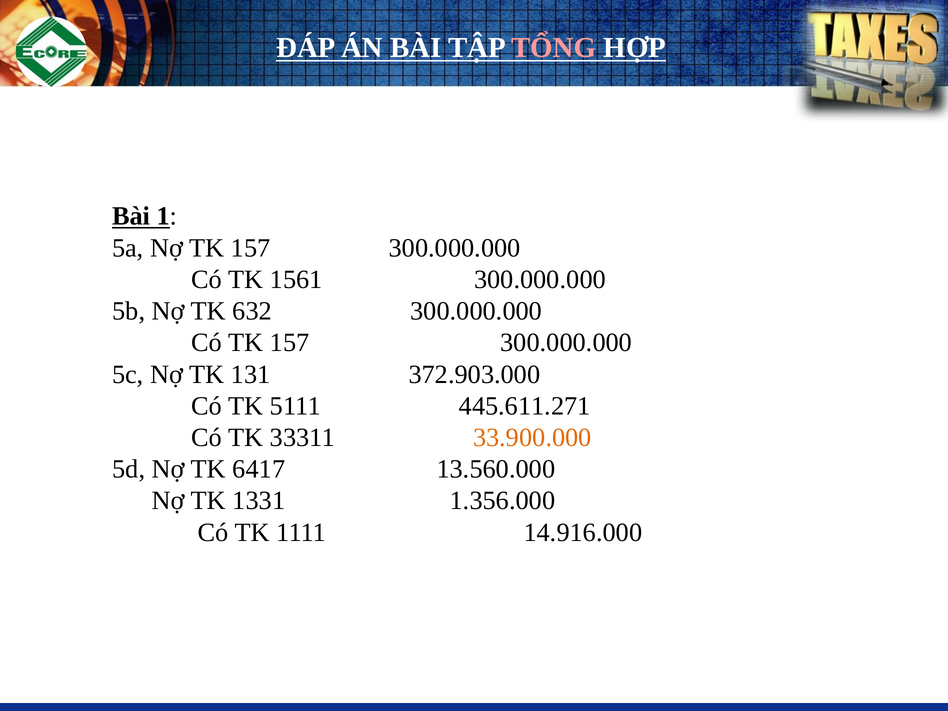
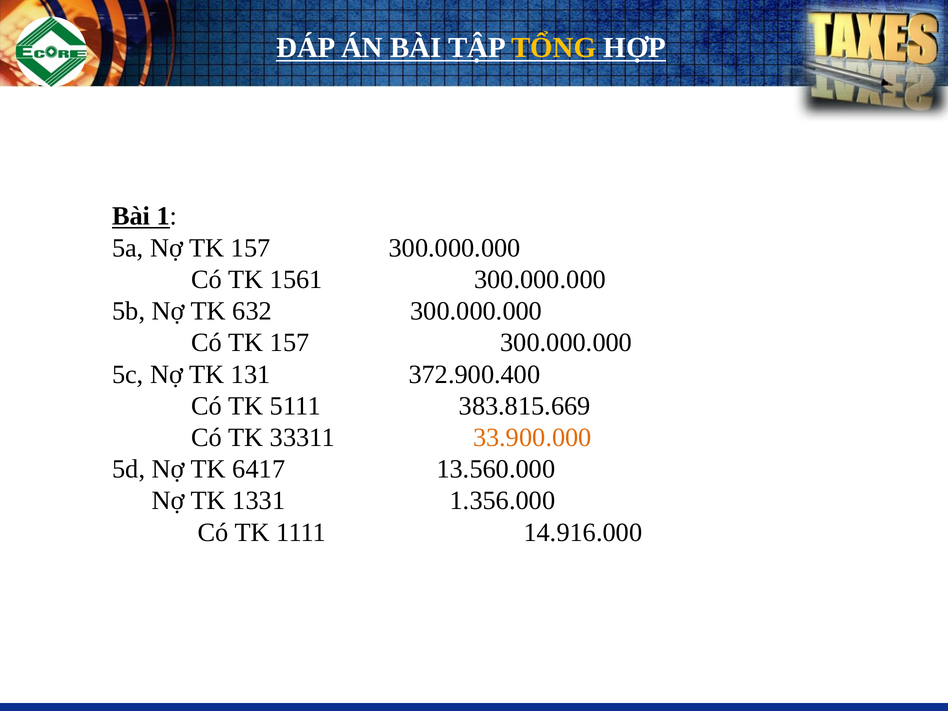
TỔNG colour: pink -> yellow (554, 48)
372.903.000: 372.903.000 -> 372.900.400 (474, 374)
445.611.271: 445.611.271 -> 383.815.669 (525, 406)
